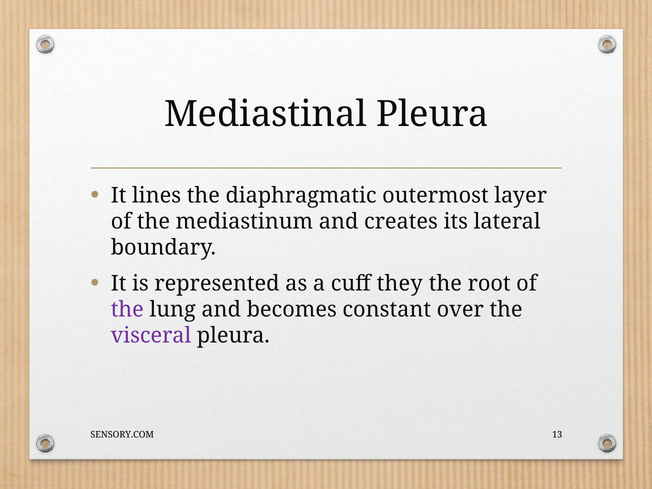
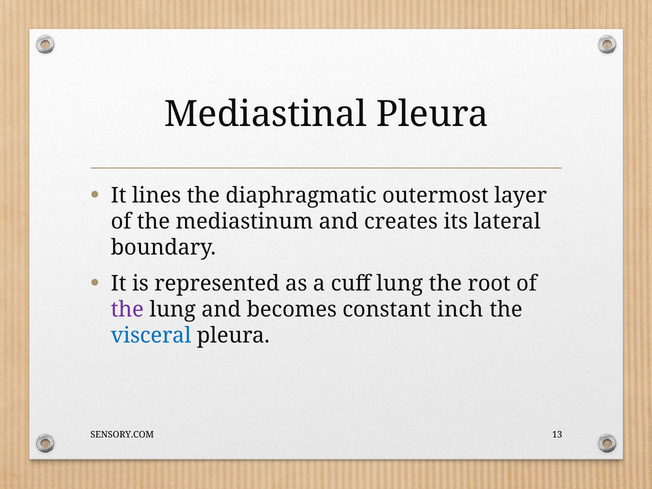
cuff they: they -> lung (400, 283)
over: over -> inch (460, 309)
visceral colour: purple -> blue (151, 336)
